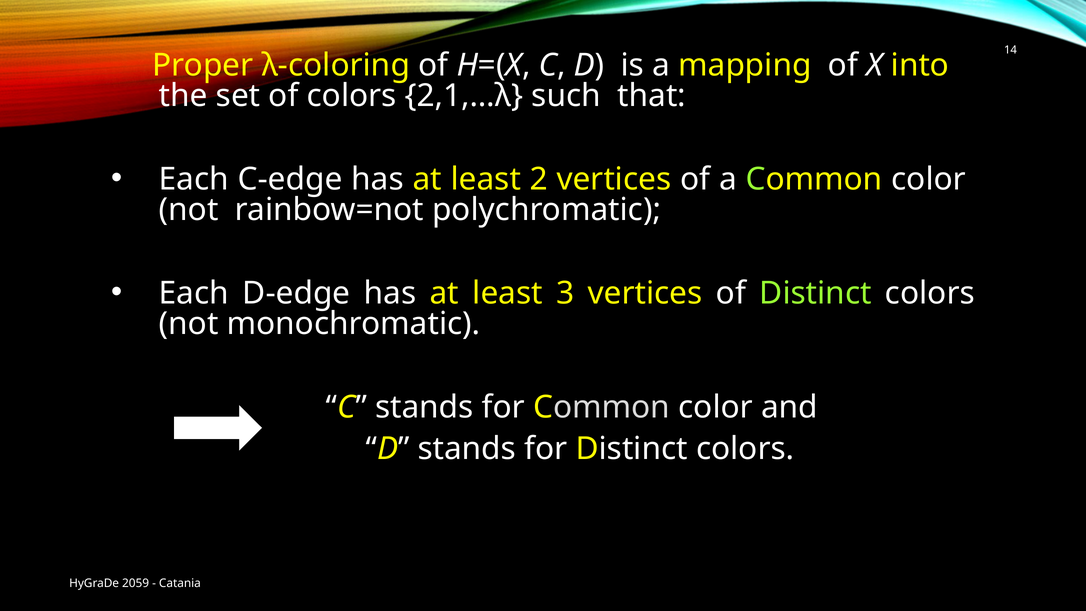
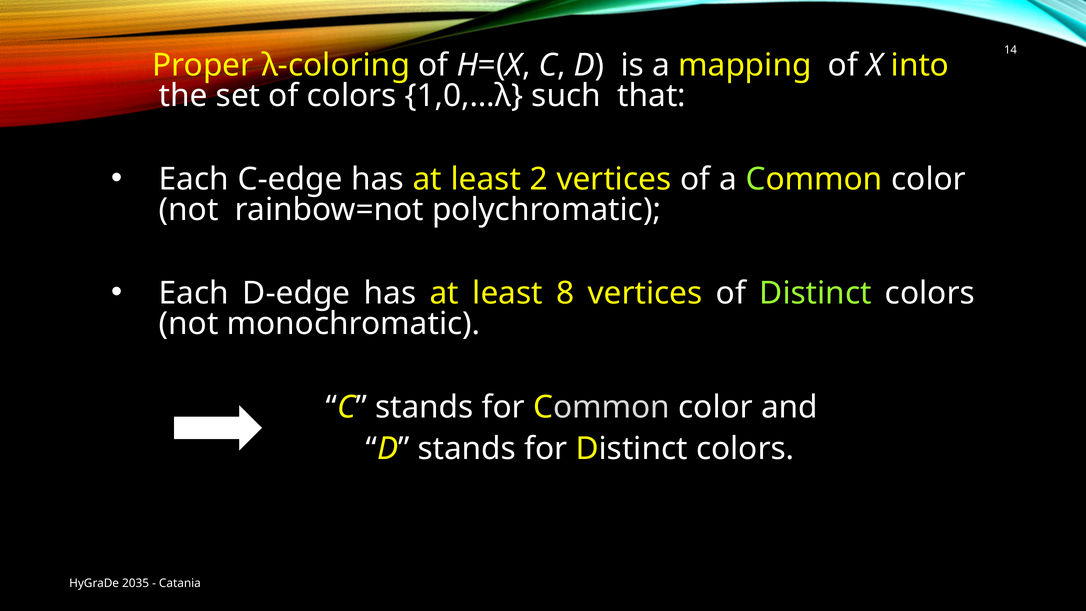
2,1,…λ: 2,1,…λ -> 1,0,…λ (464, 96)
3: 3 -> 8 (565, 293)
2059: 2059 -> 2035 (136, 583)
